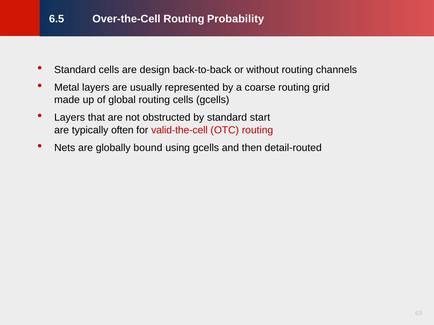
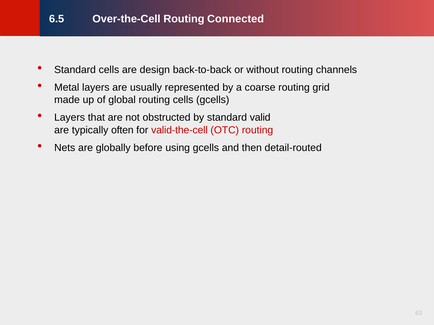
Probability: Probability -> Connected (236, 19)
start: start -> valid (260, 118)
bound: bound -> before (148, 148)
